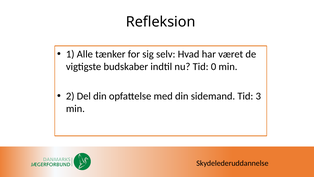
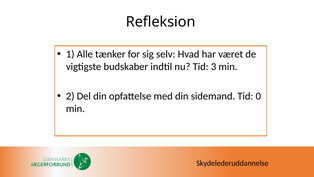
0: 0 -> 3 (214, 67)
3: 3 -> 0 (258, 96)
